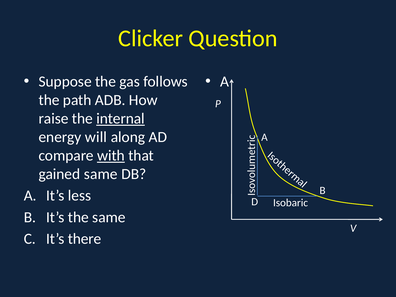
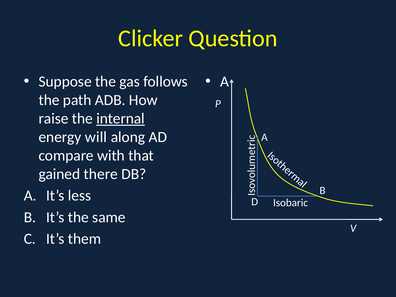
with underline: present -> none (111, 156)
gained same: same -> there (101, 174)
there: there -> them (85, 239)
